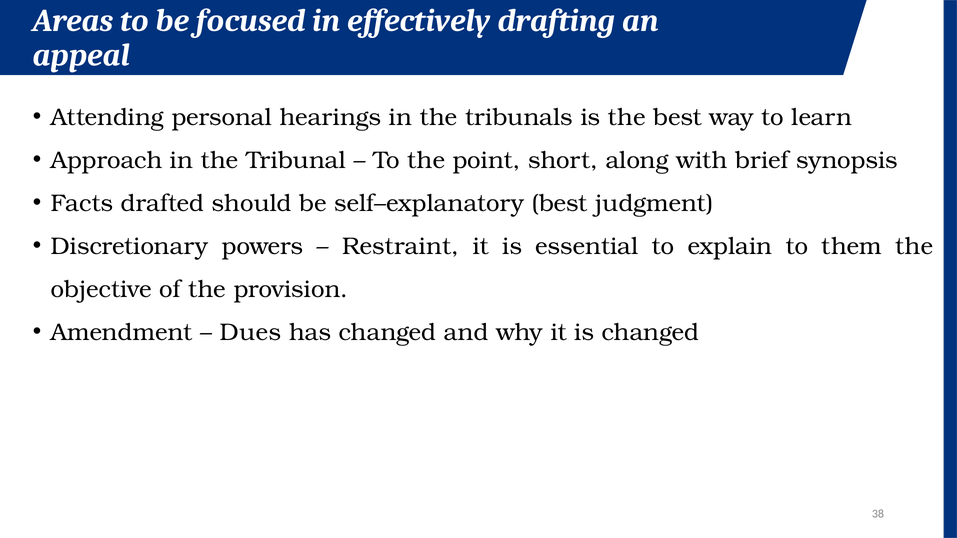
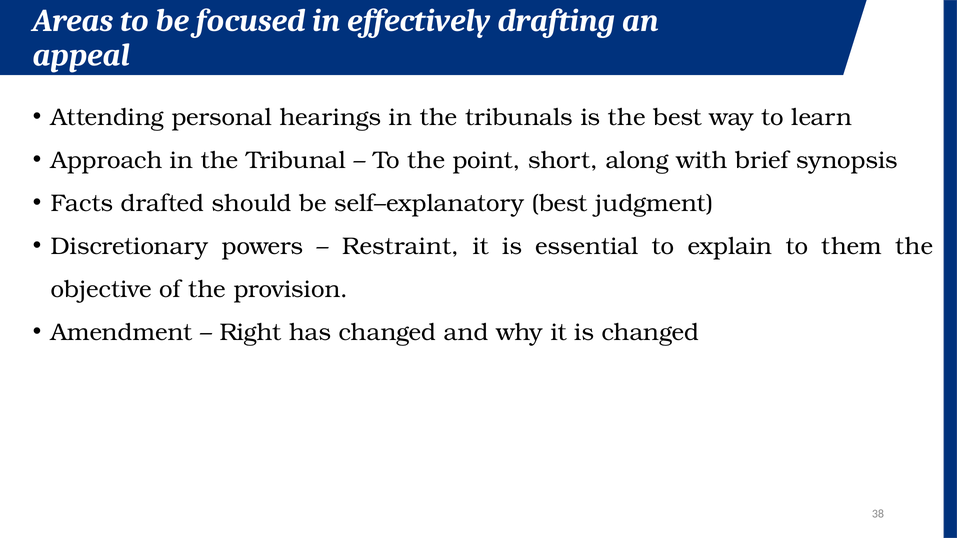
Dues: Dues -> Right (251, 333)
